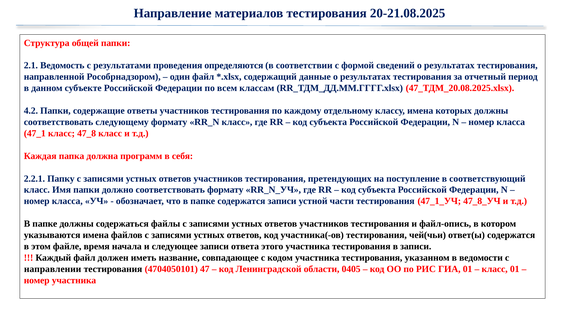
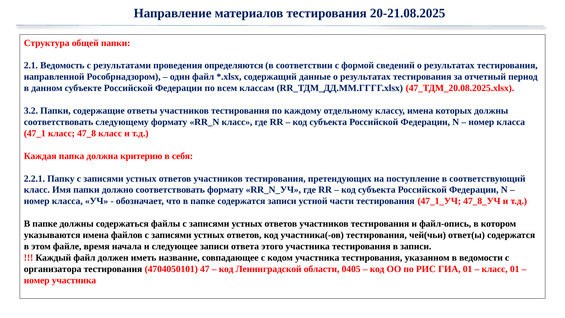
4.2: 4.2 -> 3.2 (31, 111)
программ: программ -> критерию (141, 156)
направлении: направлении -> организатора (53, 269)
